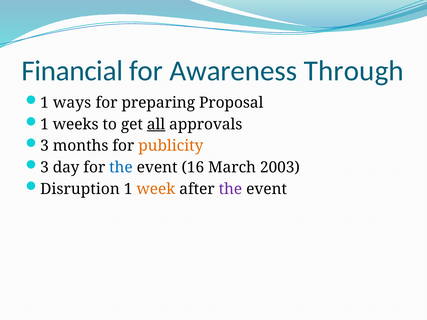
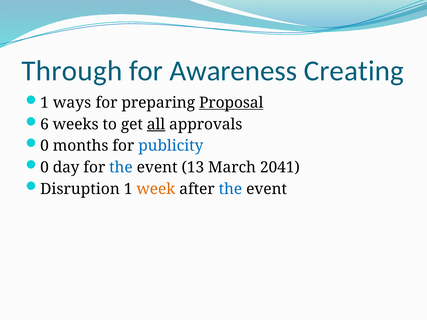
Financial: Financial -> Through (72, 71)
Through: Through -> Creating (354, 71)
Proposal underline: none -> present (231, 103)
1: 1 -> 6 (45, 124)
3: 3 -> 0 (45, 146)
publicity colour: orange -> blue (171, 146)
3: 3 -> 0 (45, 168)
16: 16 -> 13 (193, 168)
2003: 2003 -> 2041 (280, 168)
the colour: purple -> blue (230, 189)
